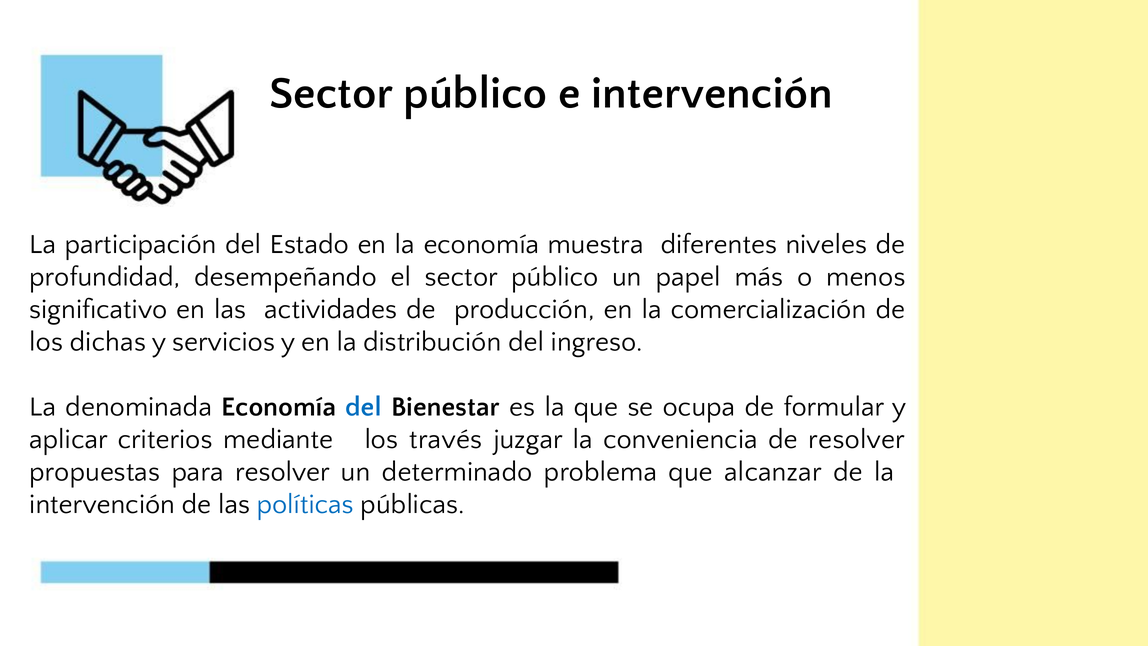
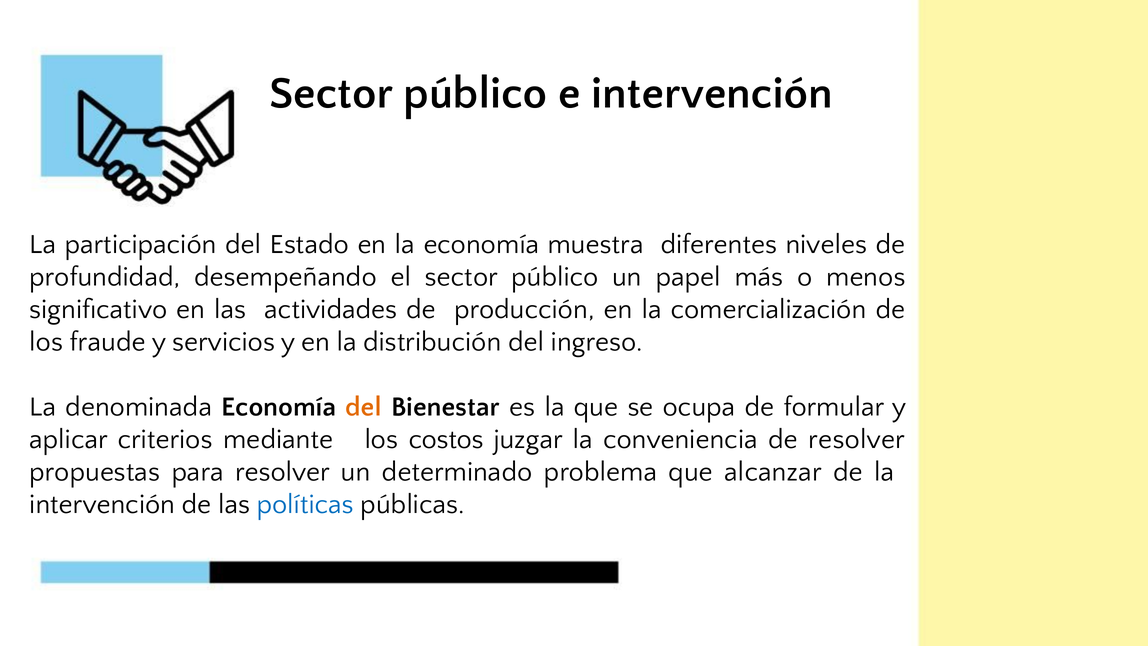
dichas: dichas -> fraude (108, 342)
del colour: blue -> orange (364, 407)
través: través -> costos (446, 439)
